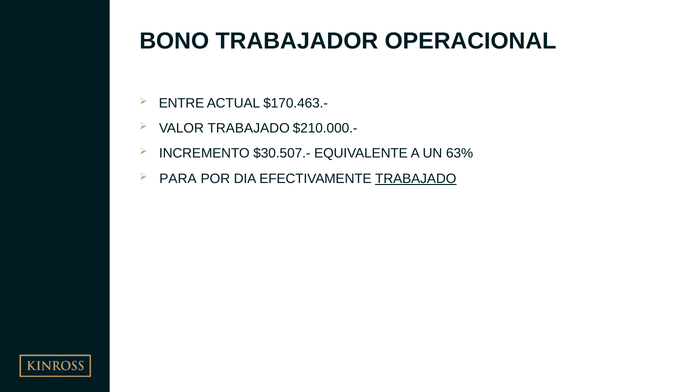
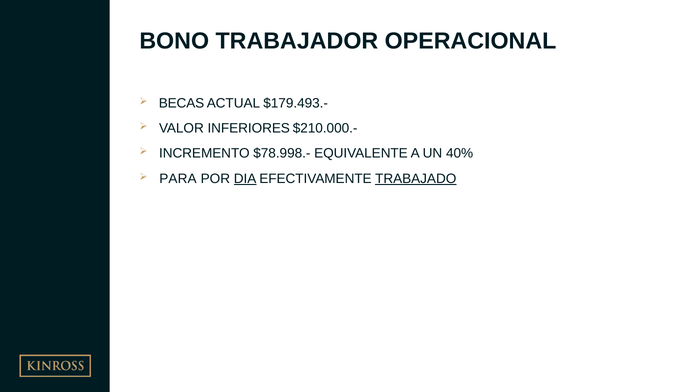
ENTRE: ENTRE -> BECAS (181, 103)
$170.463.-: $170.463.- -> $179.493.- (296, 103)
VALOR TRABAJADO: TRABAJADO -> INFERIORES (249, 128)
$30.507.-: $30.507.- -> $78.998.- (282, 153)
63%: 63% -> 40% (460, 153)
DIA underline: none -> present (245, 179)
